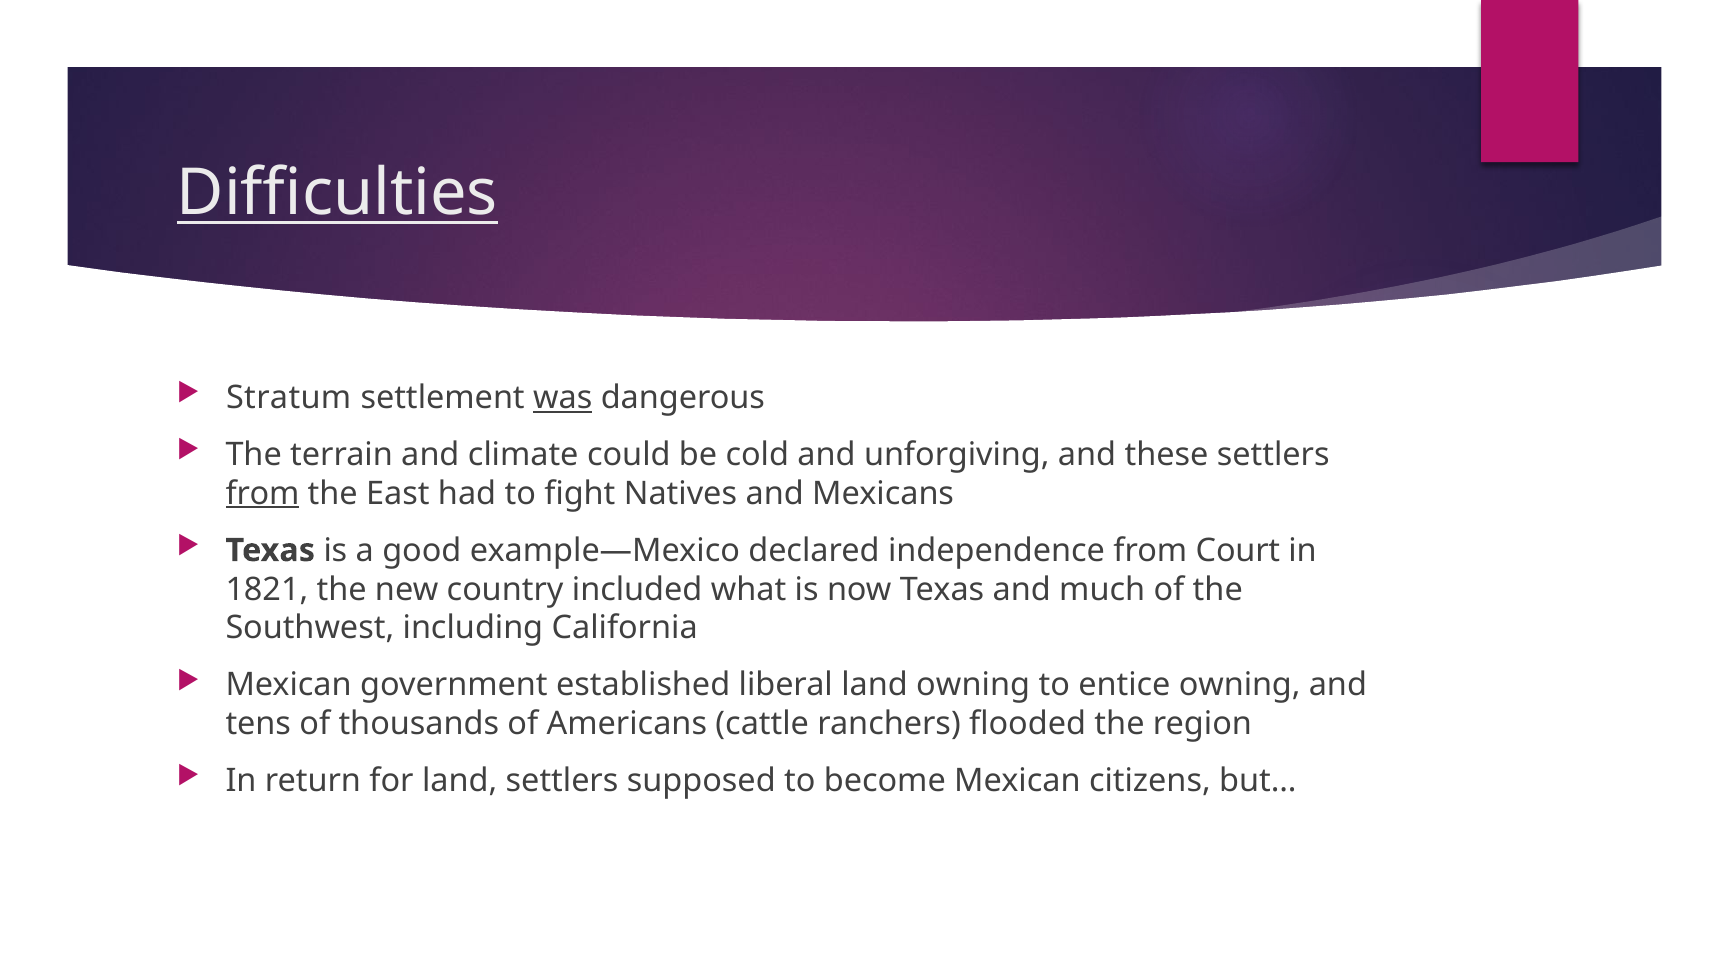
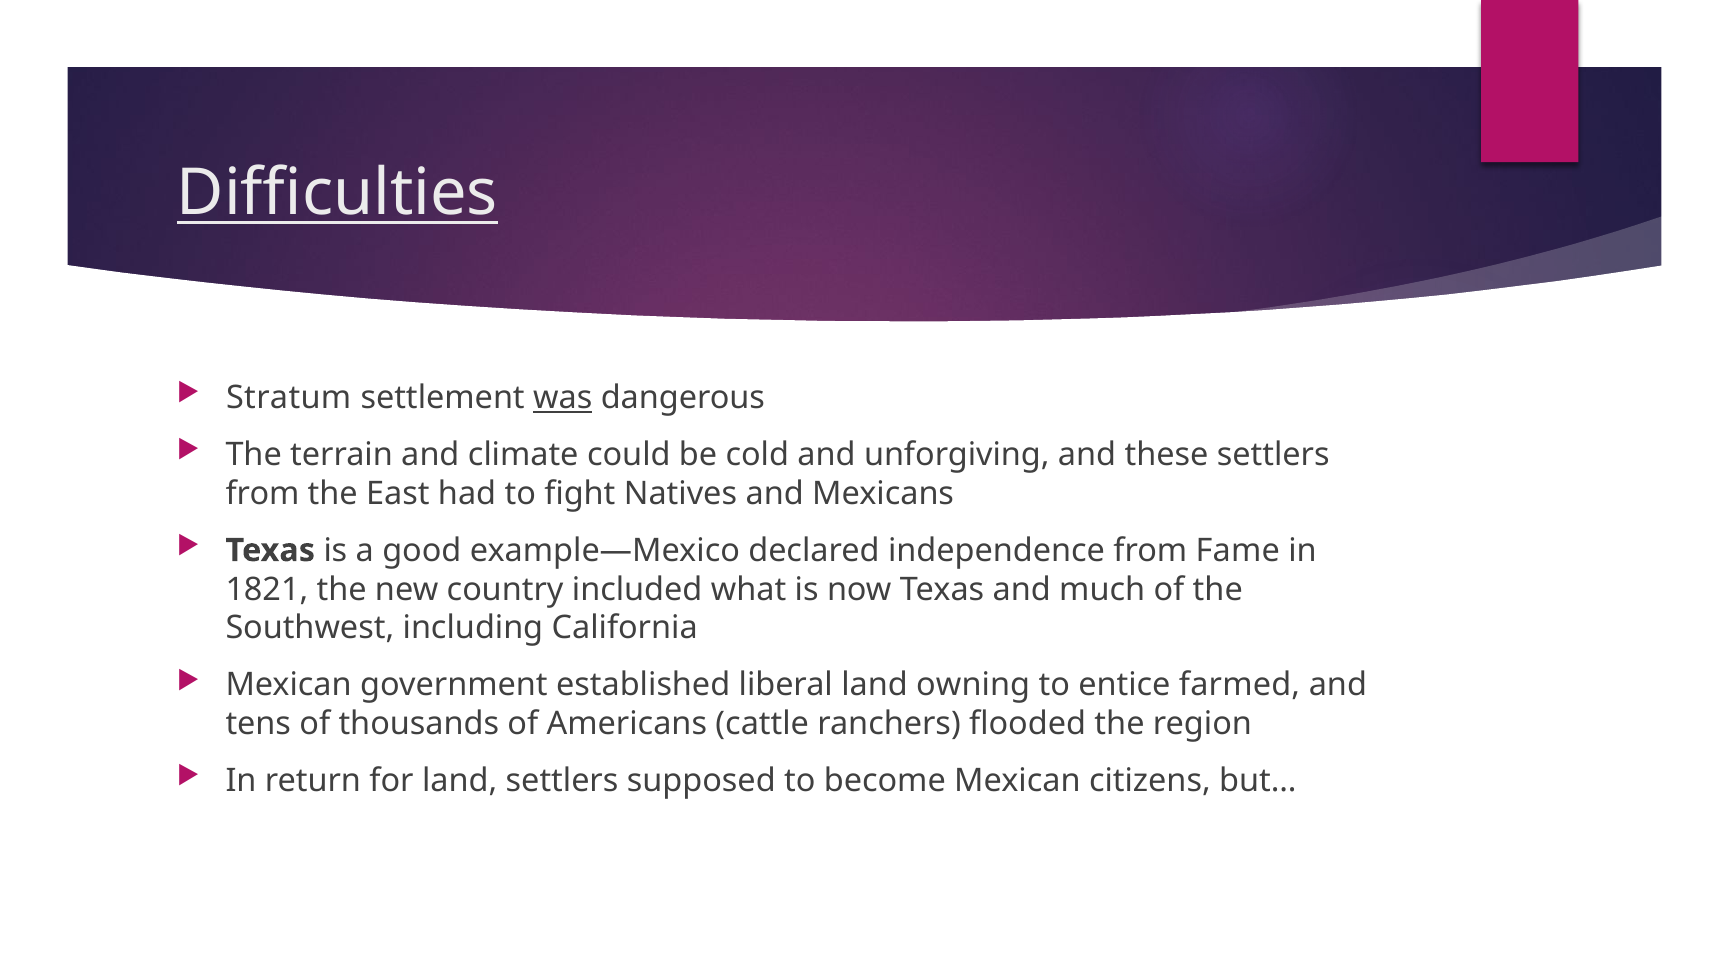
from underline: present -> none (263, 494)
Court: Court -> Fame (1238, 550)
entice owning: owning -> farmed (1240, 685)
